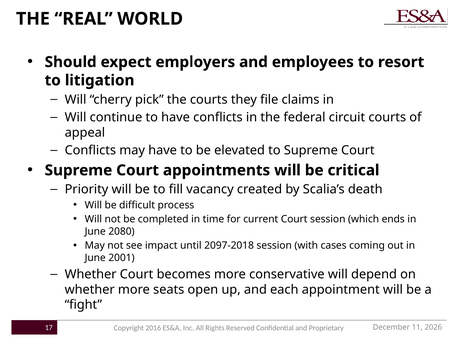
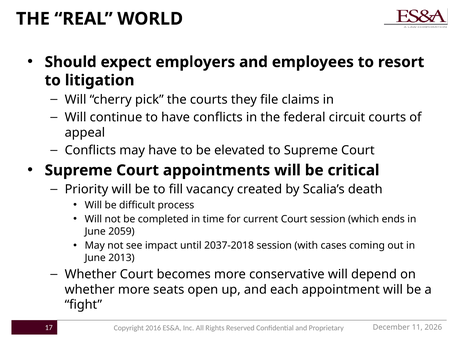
2080: 2080 -> 2059 (121, 232)
2097-2018: 2097-2018 -> 2037-2018 (229, 246)
2001: 2001 -> 2013 (121, 258)
